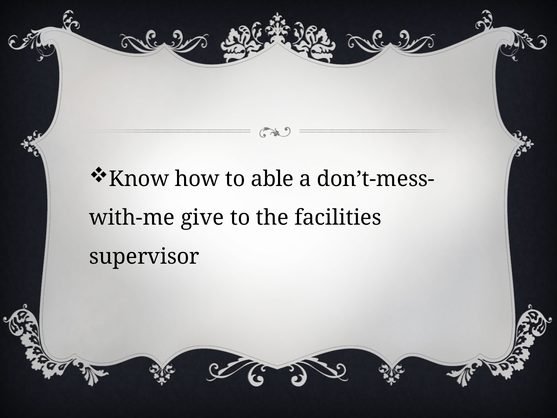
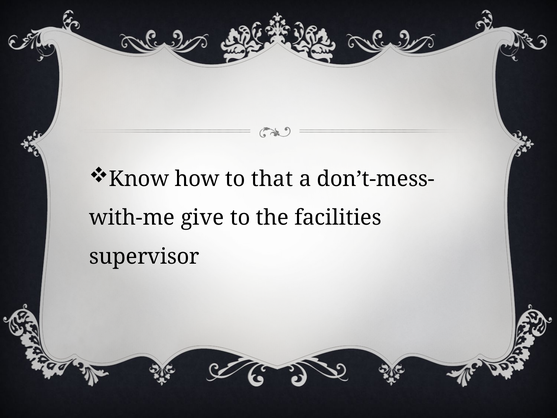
able: able -> that (272, 179)
